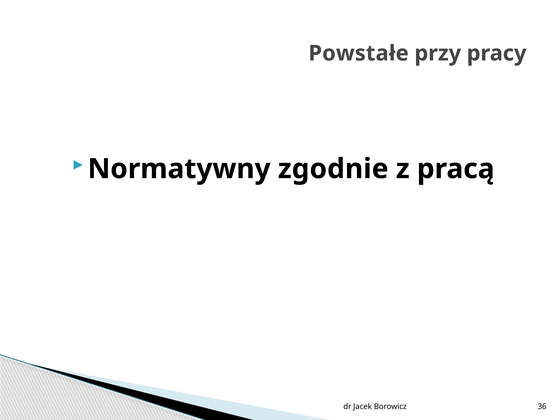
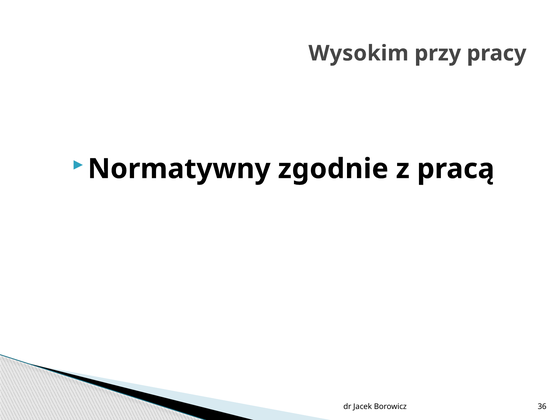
Powstałe: Powstałe -> Wysokim (359, 53)
